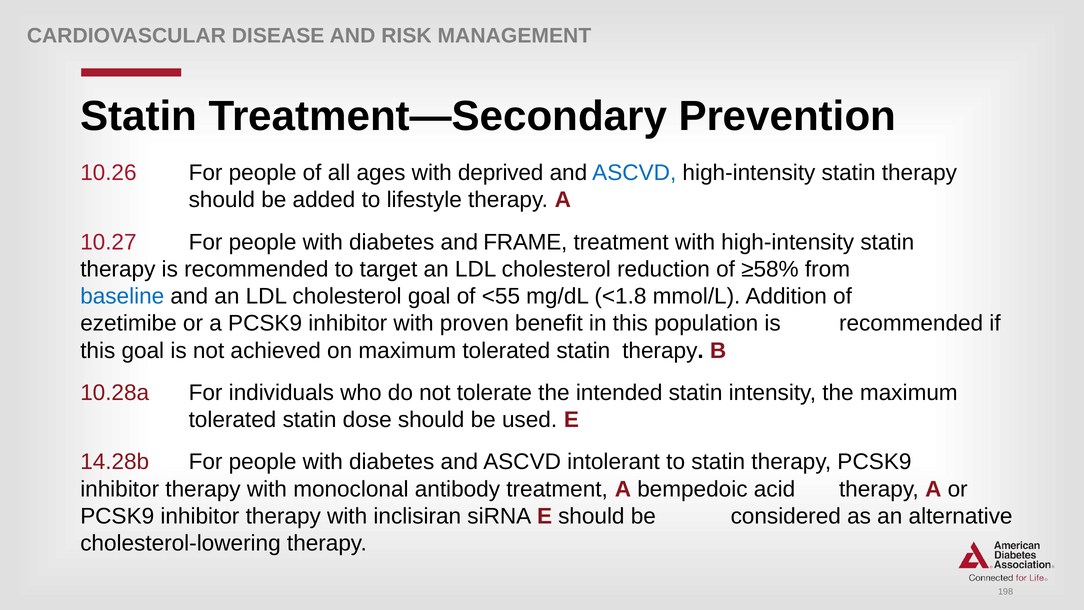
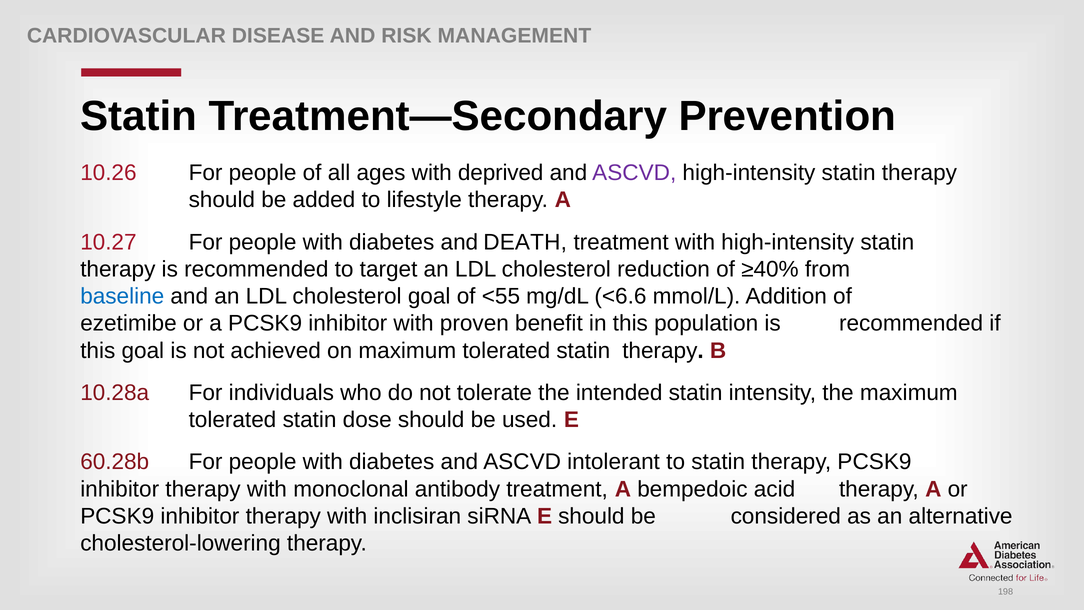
ASCVD colour: blue -> purple (634, 173)
FRAME: FRAME -> DEATH (525, 242)
≥58%: ≥58% -> ≥40% (770, 269)
<1.8: <1.8 -> <6.6 (620, 296)
14.28b: 14.28b -> 60.28b (115, 462)
